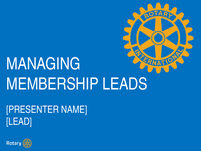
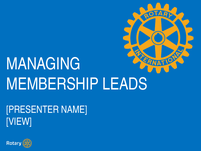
LEAD: LEAD -> VIEW (19, 121)
